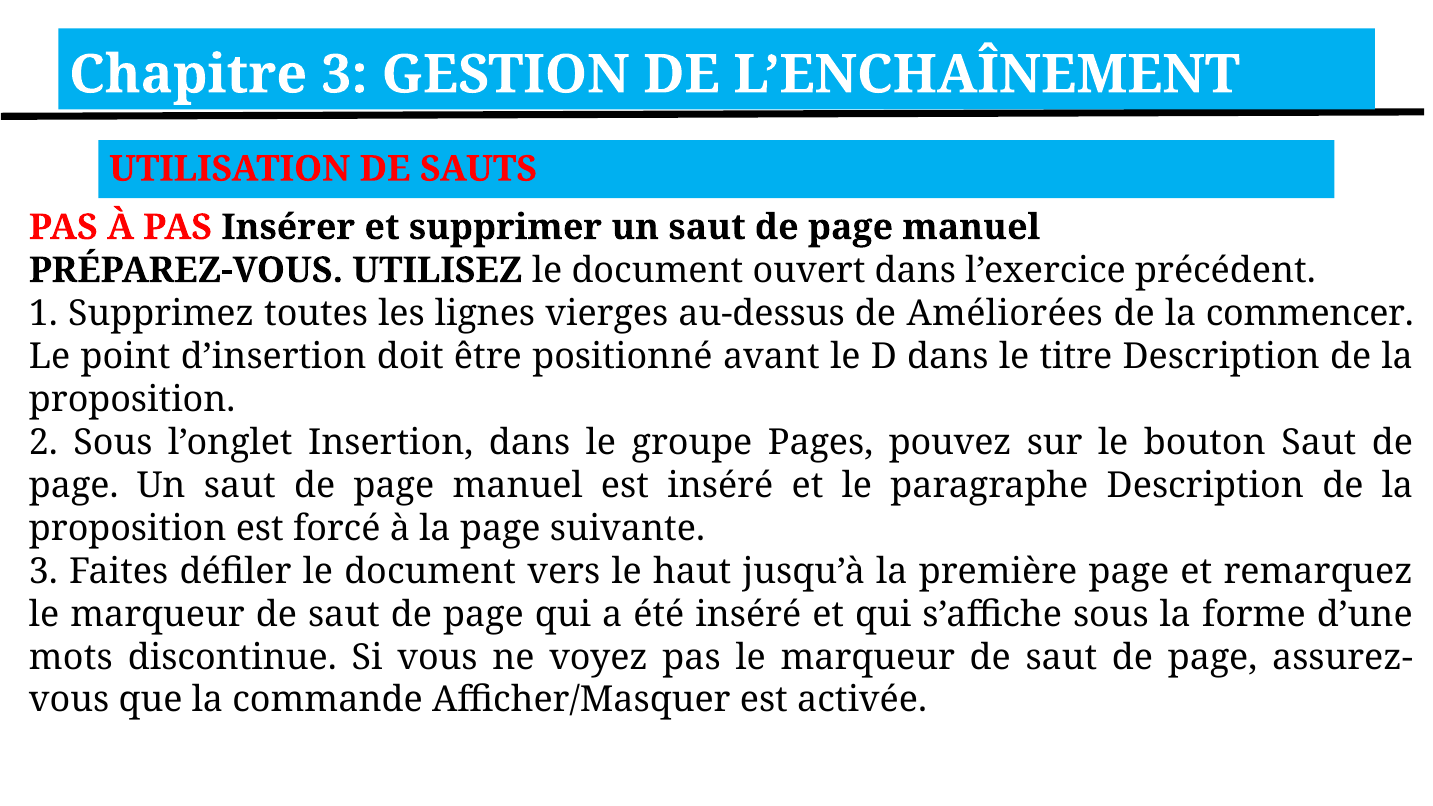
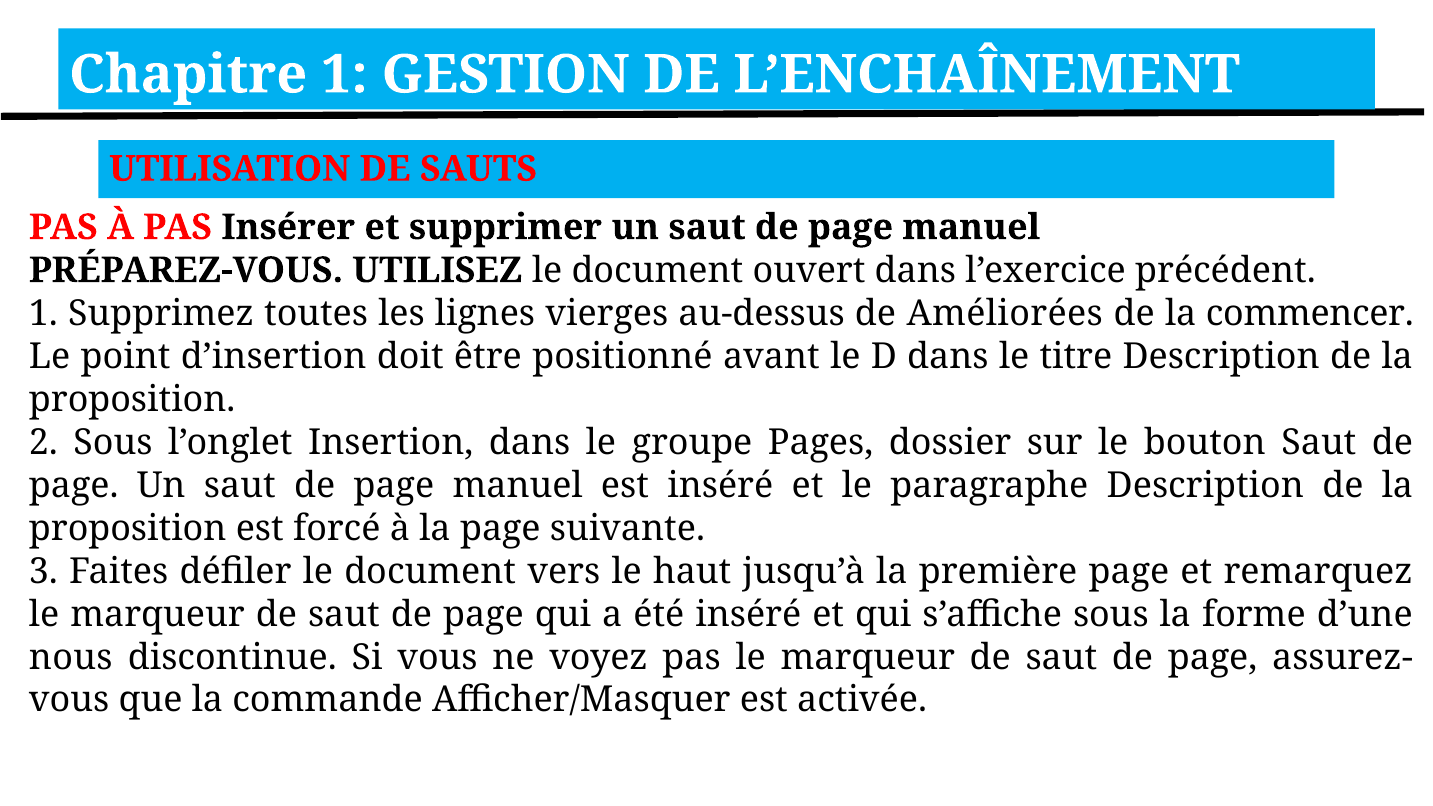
Chapitre 3: 3 -> 1 (344, 75)
pouvez: pouvez -> dossier (950, 442)
mots: mots -> nous (71, 657)
